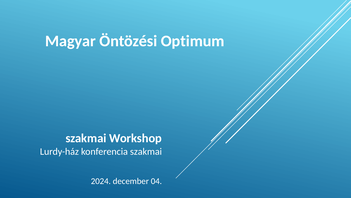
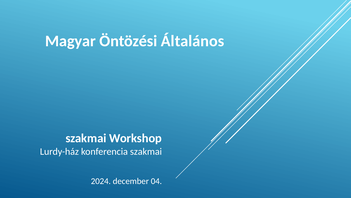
Optimum: Optimum -> Általános (193, 41)
